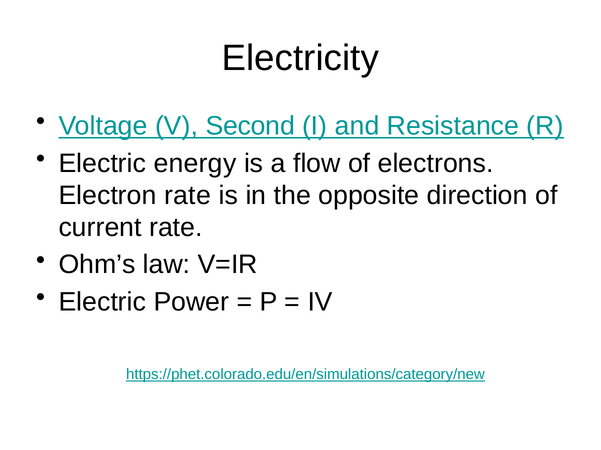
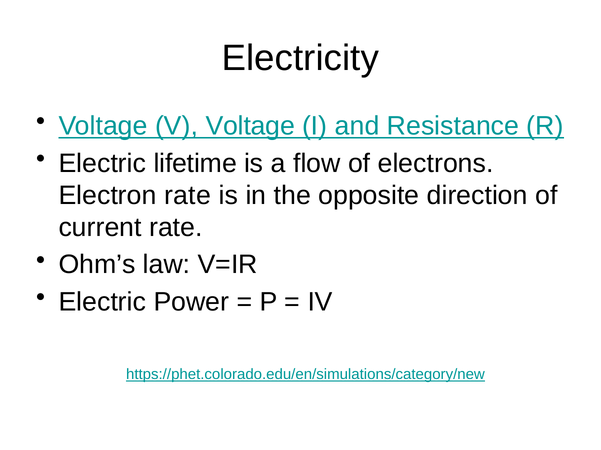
V Second: Second -> Voltage (250, 126)
energy: energy -> lifetime (195, 163)
